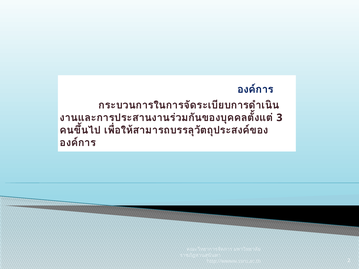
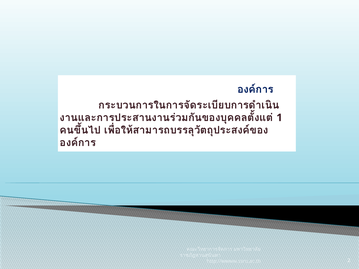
3: 3 -> 1 (279, 118)
